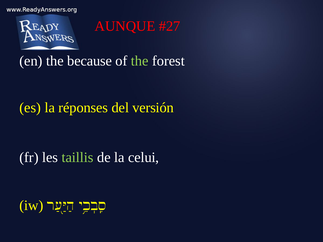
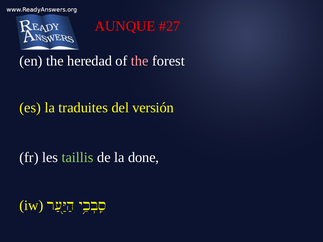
because: because -> heredad (90, 61)
the colour: light green -> pink (140, 61)
réponses: réponses -> traduites (83, 108)
celui: celui -> done (144, 158)
